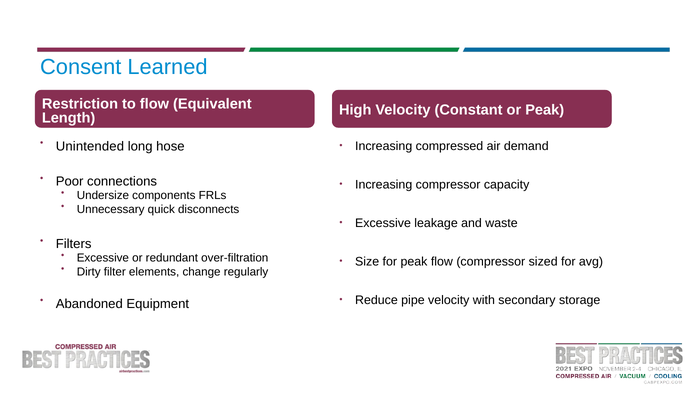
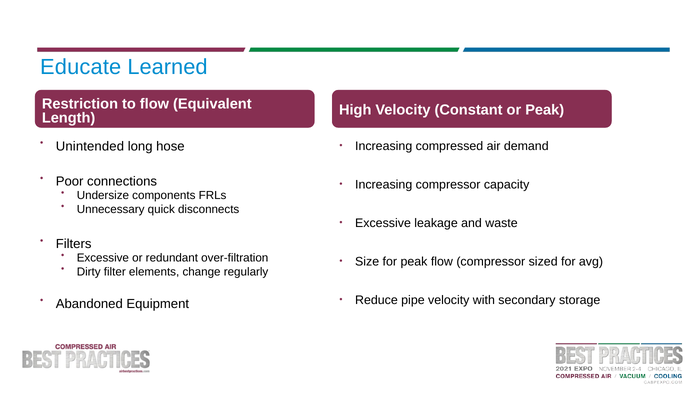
Consent: Consent -> Educate (81, 67)
